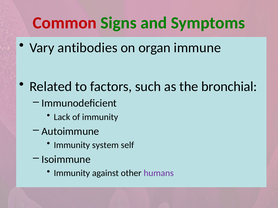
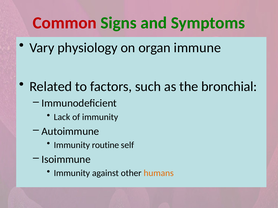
antibodies: antibodies -> physiology (88, 48)
system: system -> routine (105, 145)
humans colour: purple -> orange (159, 174)
